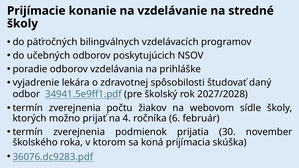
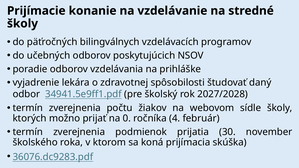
4: 4 -> 0 (127, 119)
6: 6 -> 4 (175, 119)
